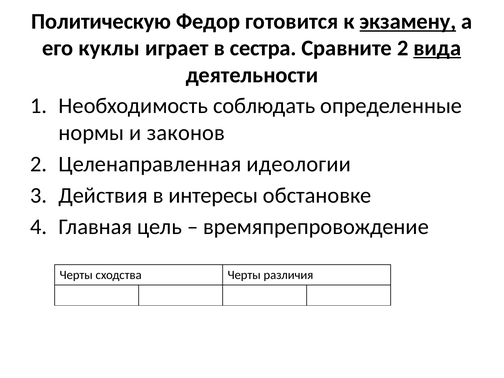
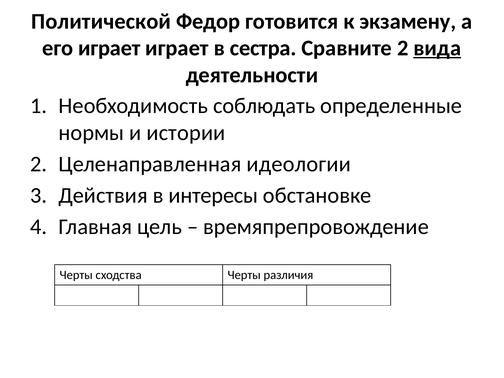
Политическую: Политическую -> Политической (101, 21)
экзамену underline: present -> none (408, 21)
его куклы: куклы -> играет (109, 48)
законов: законов -> истории (186, 133)
